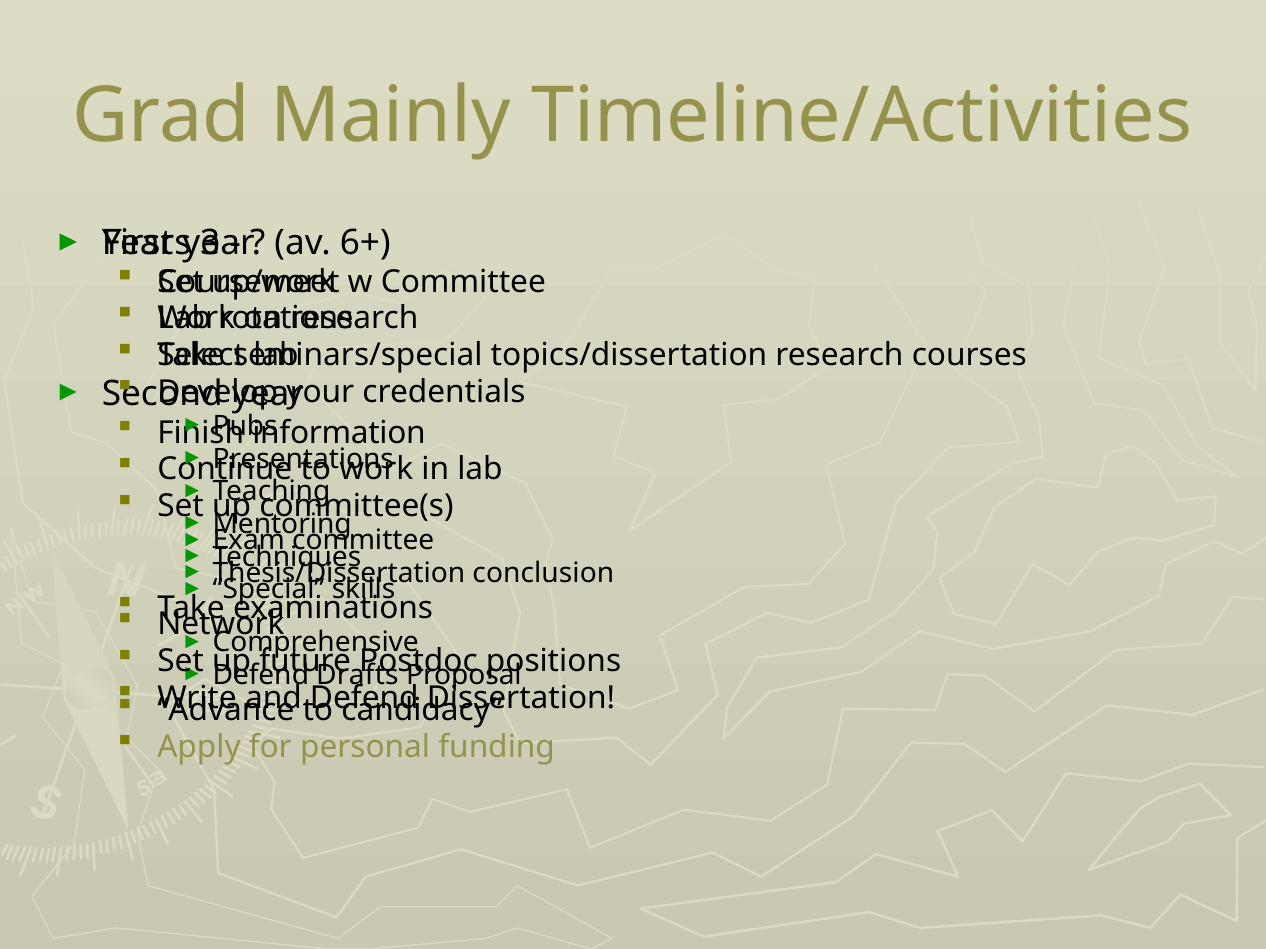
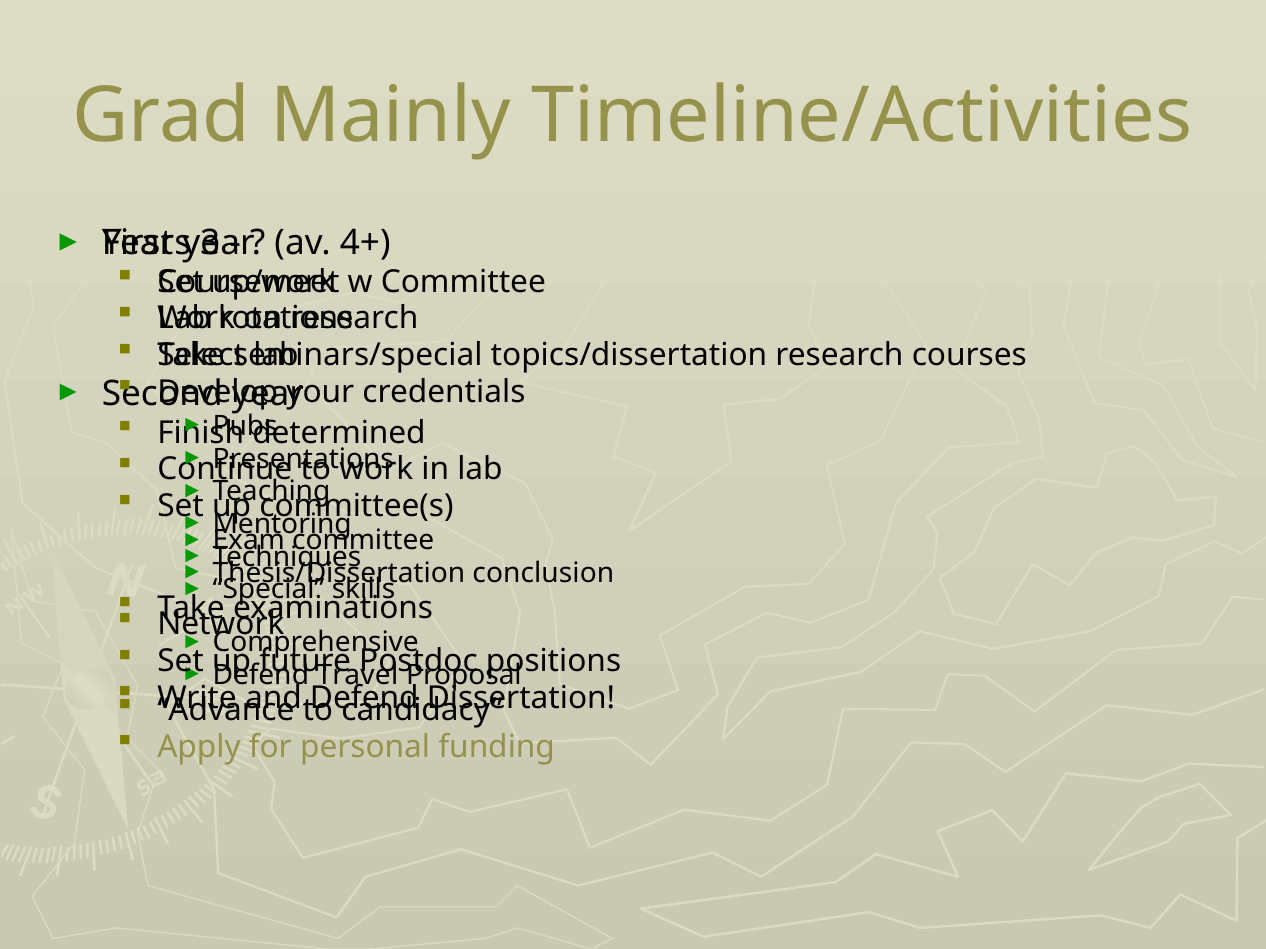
6+: 6+ -> 4+ (365, 243)
information: information -> determined (339, 433)
Drafts: Drafts -> Travel (357, 676)
